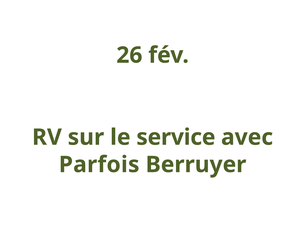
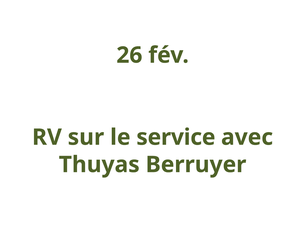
Parfois: Parfois -> Thuyas (99, 165)
